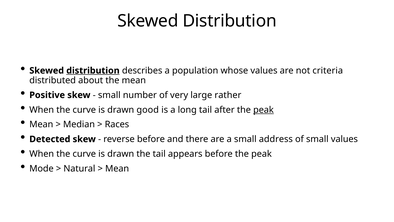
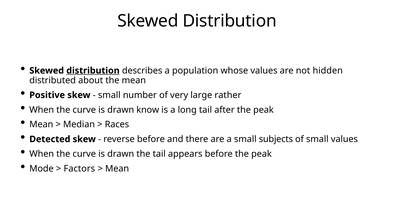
criteria: criteria -> hidden (328, 70)
good: good -> know (148, 110)
peak underline: present -> none (263, 110)
address: address -> subjects (276, 139)
Natural: Natural -> Factors (79, 168)
